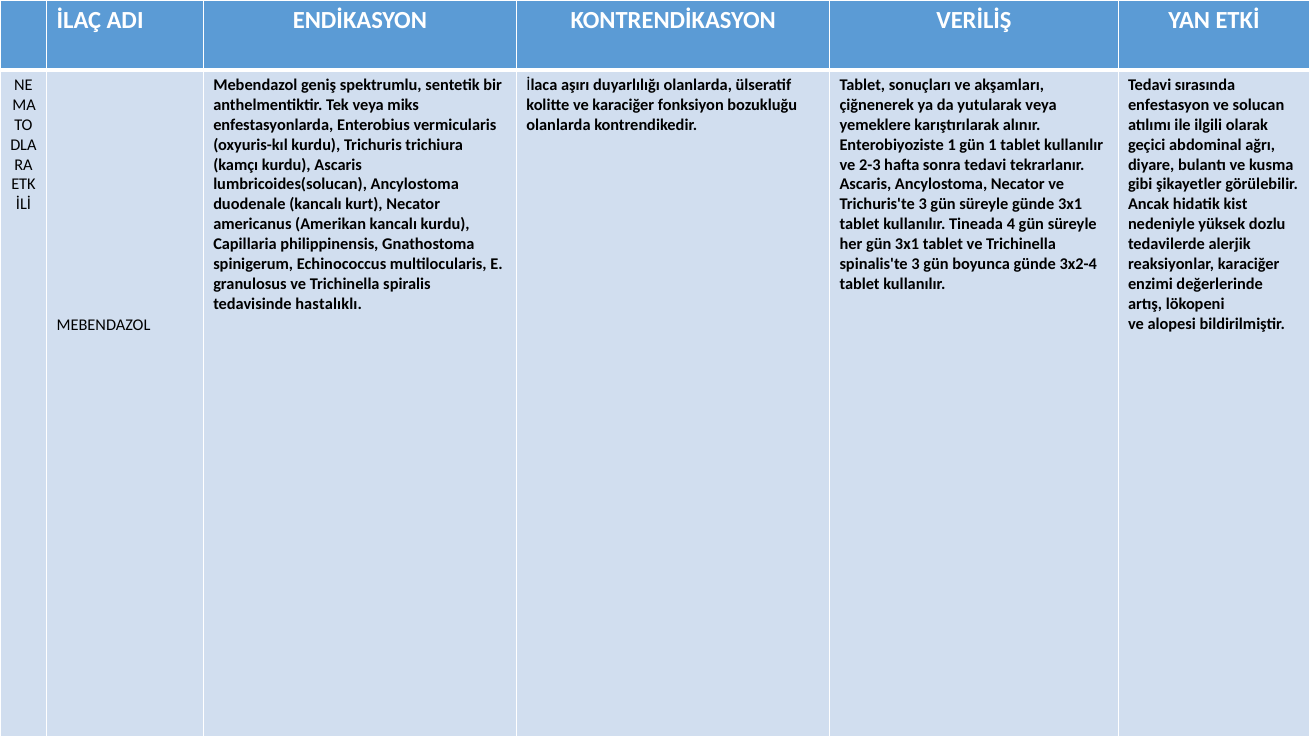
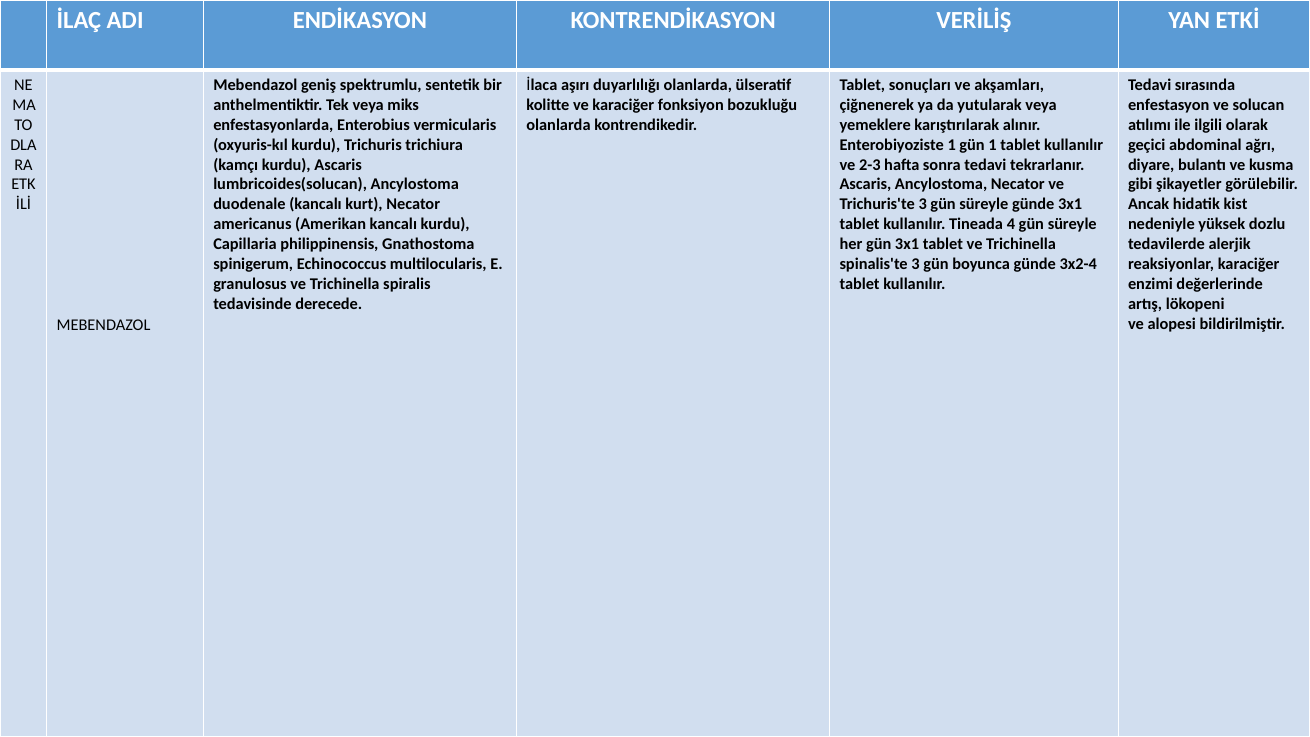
hastalıklı: hastalıklı -> derecede (329, 304)
